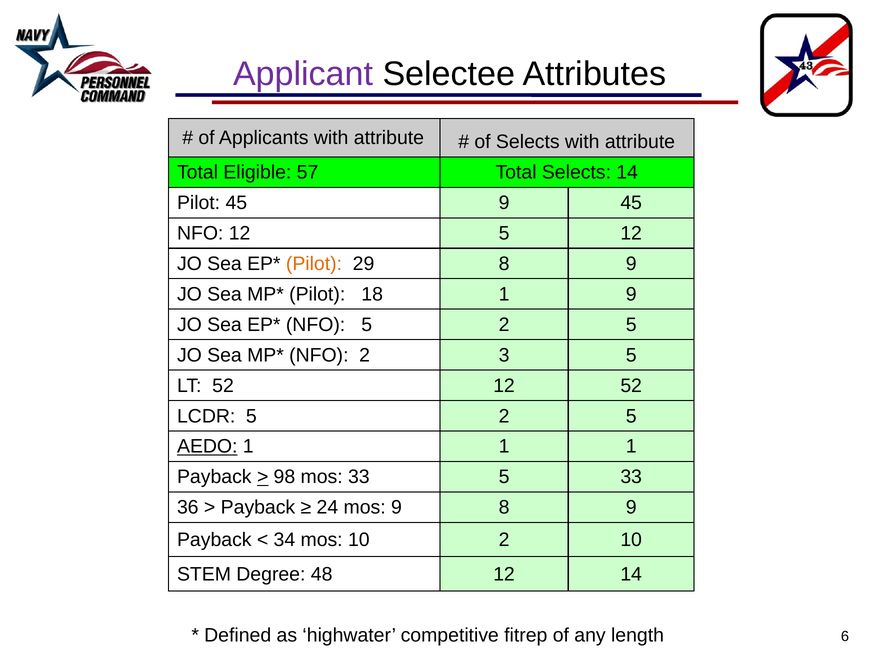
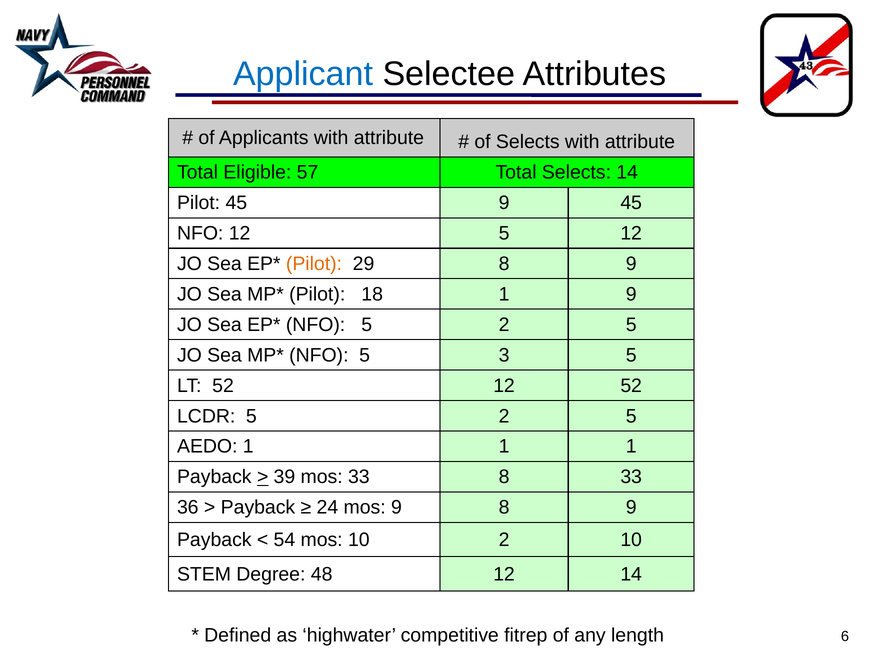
Applicant colour: purple -> blue (303, 74)
2: 2 -> 5 (365, 355)
AEDO underline: present -> none (207, 446)
98: 98 -> 39 (284, 477)
33 5: 5 -> 8 (504, 477)
34: 34 -> 54 (284, 540)
